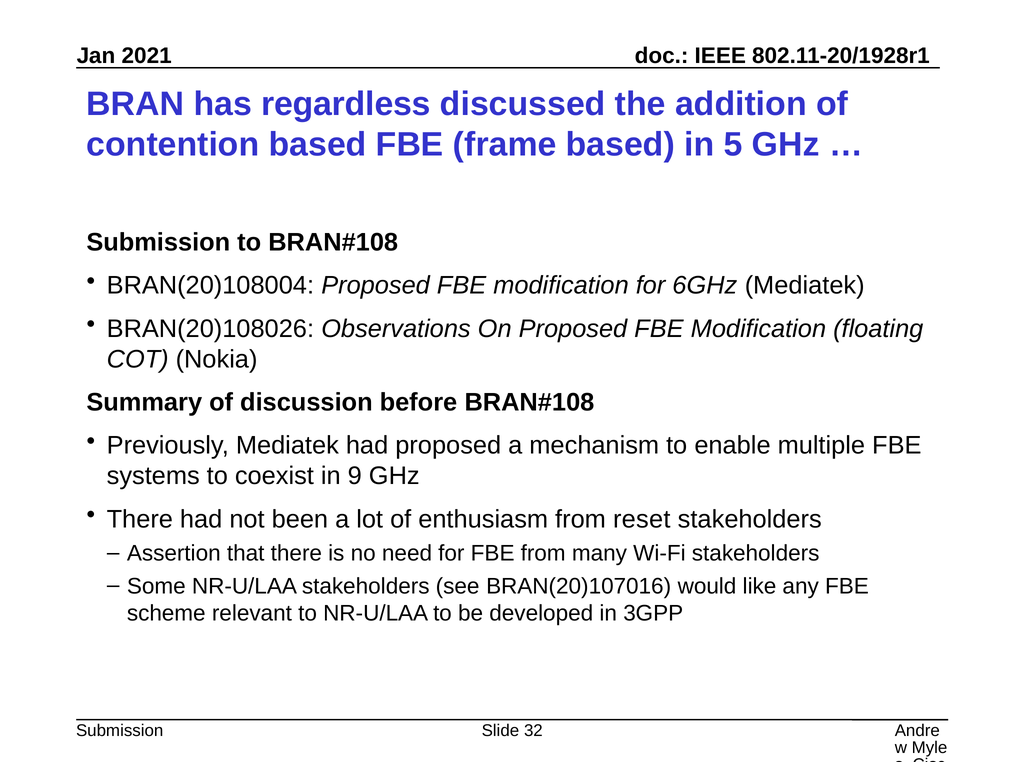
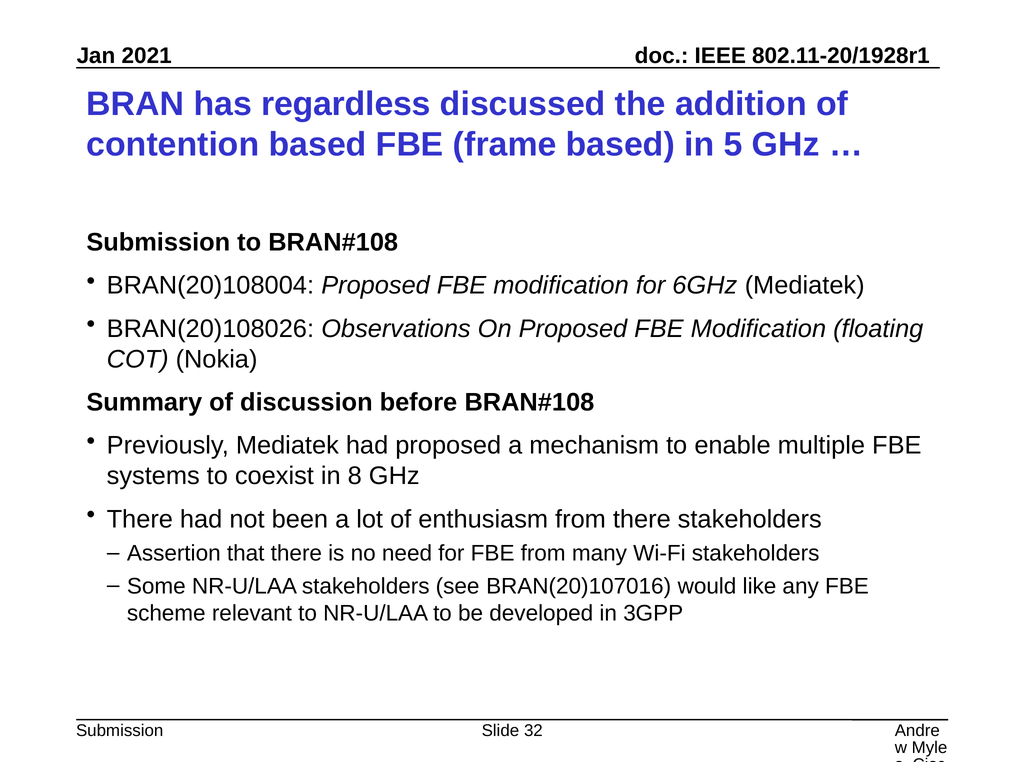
9: 9 -> 8 (355, 476)
from reset: reset -> there (642, 519)
